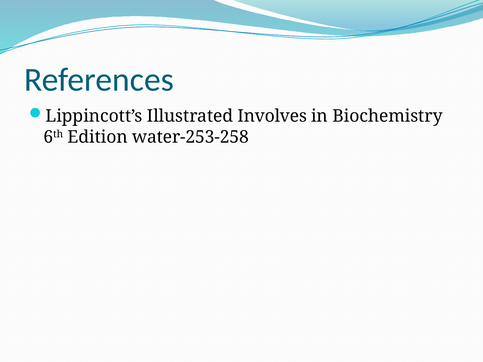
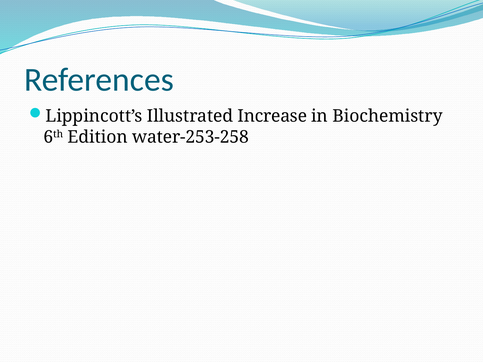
Involves: Involves -> Increase (272, 116)
